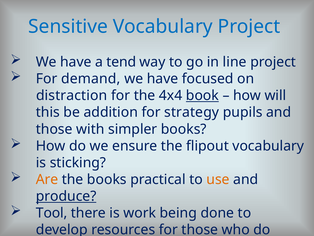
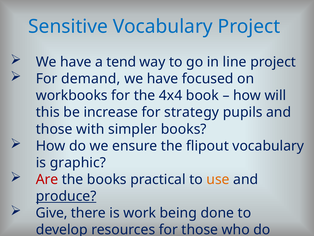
distraction: distraction -> workbooks (72, 95)
book underline: present -> none (202, 95)
addition: addition -> increase (111, 112)
sticking: sticking -> graphic (78, 162)
Are colour: orange -> red (47, 179)
Tool: Tool -> Give (52, 213)
